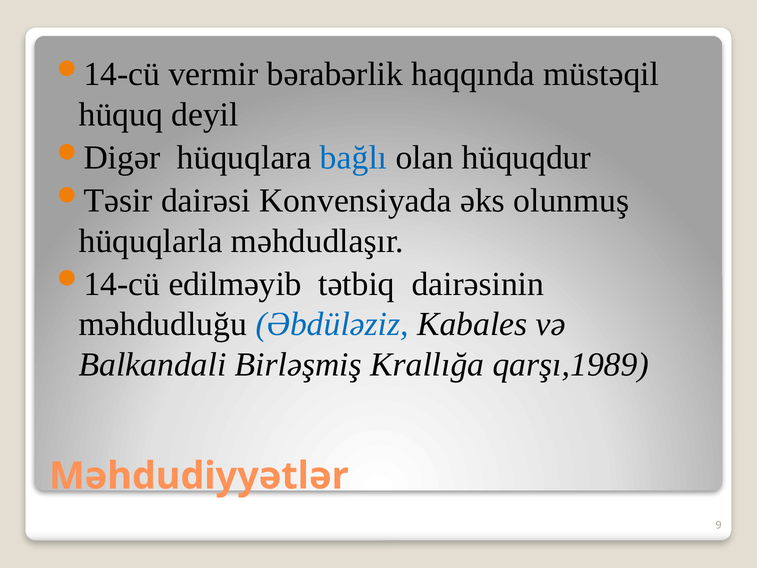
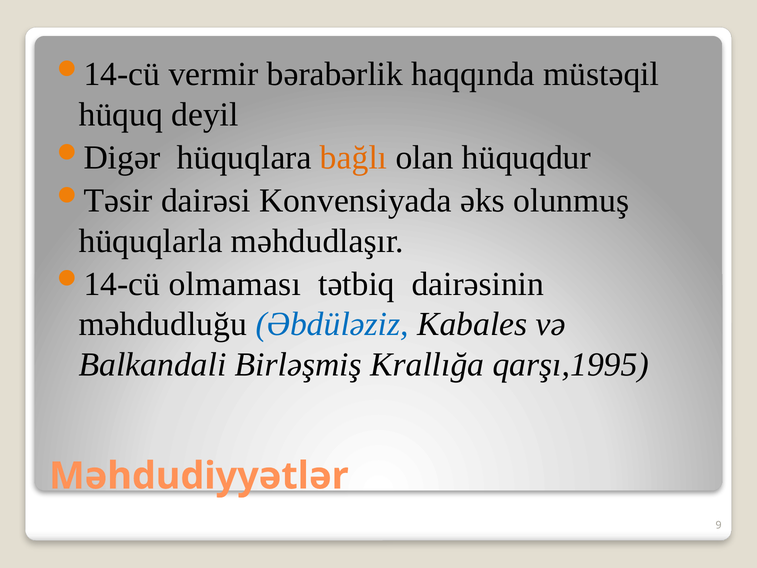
bağlı colour: blue -> orange (354, 157)
edilməyib: edilməyib -> olmaması (235, 284)
qarşı,1989: qarşı,1989 -> qarşı,1995 (571, 365)
